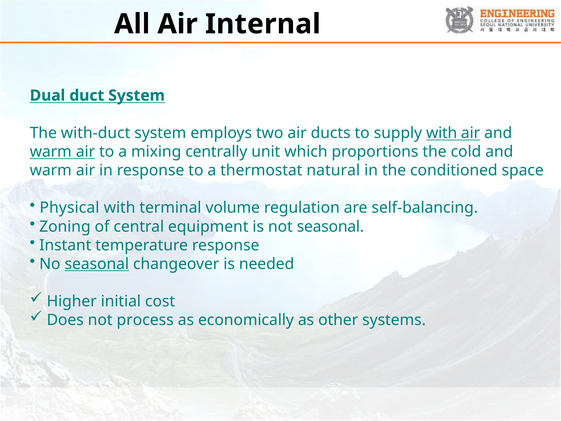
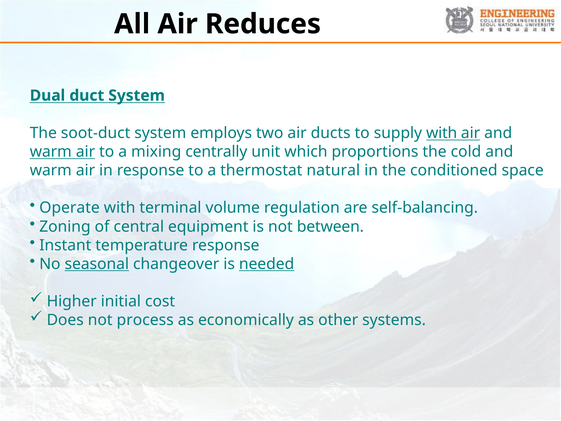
Internal: Internal -> Reduces (263, 24)
with-duct: with-duct -> soot-duct (96, 133)
Physical: Physical -> Operate (70, 208)
not seasonal: seasonal -> between (330, 226)
needed underline: none -> present (267, 264)
